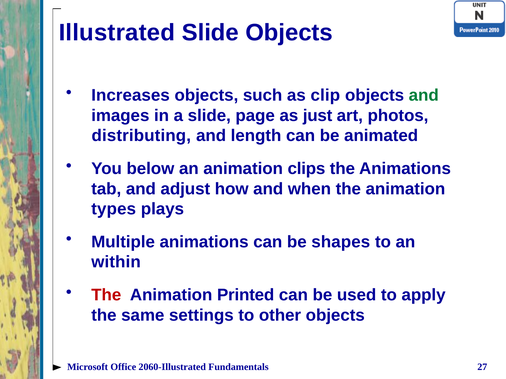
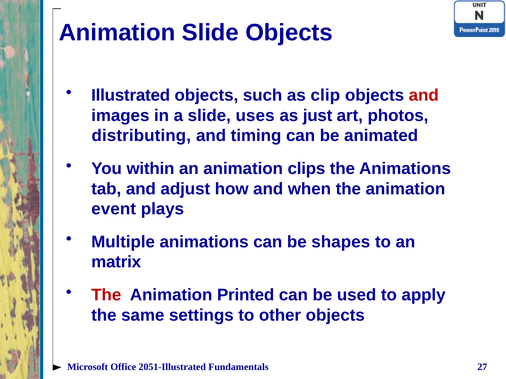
Illustrated: Illustrated -> Animation (117, 33)
Increases: Increases -> Illustrated (131, 95)
and colour: green -> red (424, 95)
page: page -> uses (255, 116)
length: length -> timing (256, 136)
below: below -> within (150, 169)
types: types -> event (114, 209)
within: within -> matrix (116, 262)
2060-Illustrated: 2060-Illustrated -> 2051-Illustrated (172, 368)
